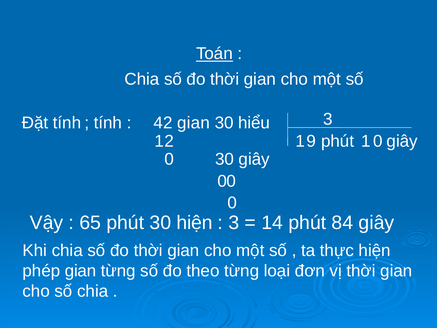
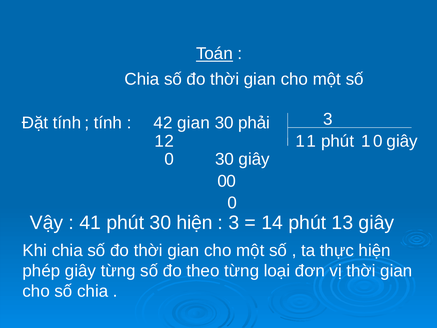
hiểu: hiểu -> phải (254, 123)
9: 9 -> 1 (311, 141)
65: 65 -> 41 (90, 223)
84: 84 -> 13 (342, 223)
phép gian: gian -> giây (80, 271)
